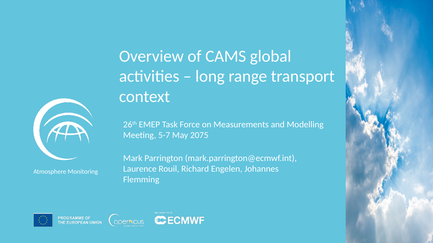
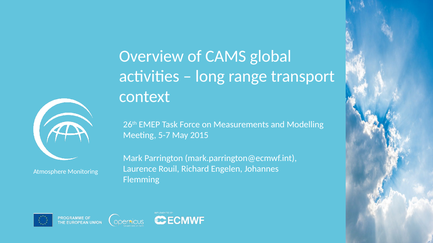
2075: 2075 -> 2015 (199, 136)
